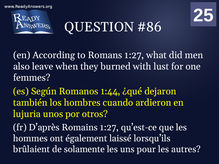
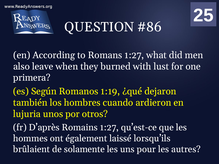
femmes: femmes -> primera (32, 78)
1:44: 1:44 -> 1:19 (110, 92)
